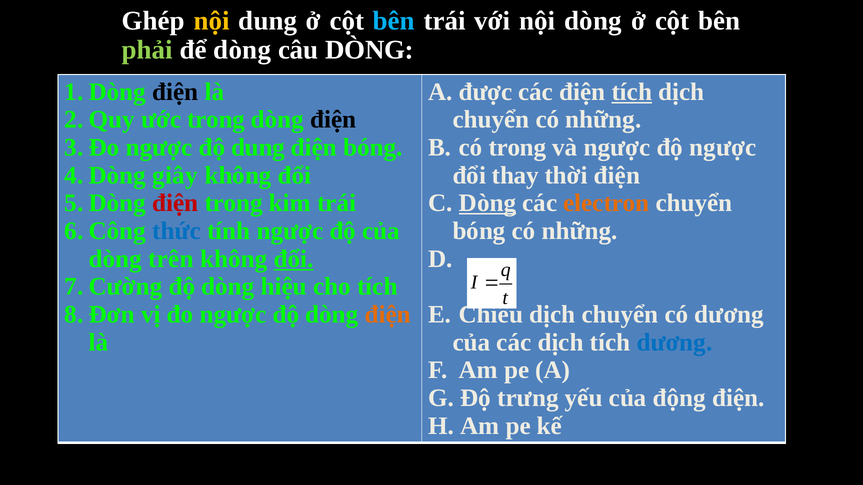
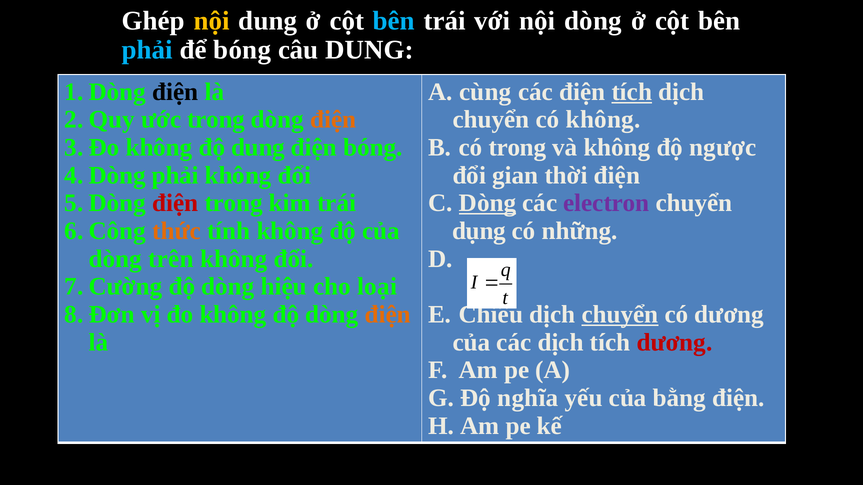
phải colour: light green -> light blue (147, 50)
để dòng: dòng -> bóng (242, 50)
câu DÒNG: DÒNG -> DUNG (369, 50)
được: được -> cùng (485, 92)
điện colour: black -> orange (333, 120)
chuyển có những: những -> không (603, 120)
ngược: ngược -> không (159, 148)
và ngược: ngược -> không (617, 148)
giây: giây -> phải (175, 175)
thay: thay -> gian (515, 175)
electron colour: orange -> purple (606, 203)
thức colour: blue -> orange (177, 231)
tính ngược: ngược -> không (290, 231)
bóng: bóng -> dụng (479, 231)
đổi underline: present -> none (294, 259)
cho tích: tích -> loại (377, 287)
đo ngược: ngược -> không (233, 315)
chuyển underline: none -> present (620, 315)
dương colour: blue -> red (674, 343)
trưng: trưng -> nghĩa (528, 398)
động: động -> bằng (679, 398)
